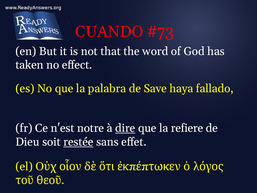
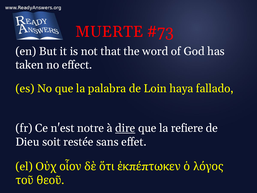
CUANDO: CUANDO -> MUERTE (109, 32)
Save: Save -> Loin (155, 88)
restée underline: present -> none (78, 142)
